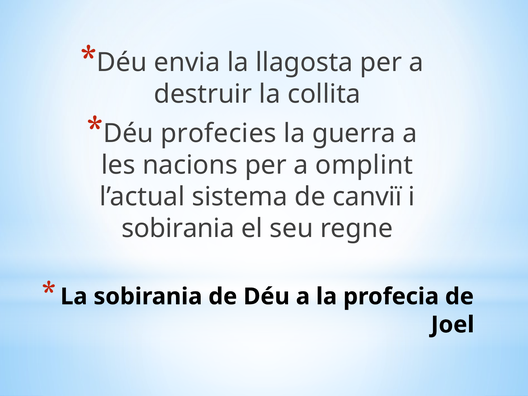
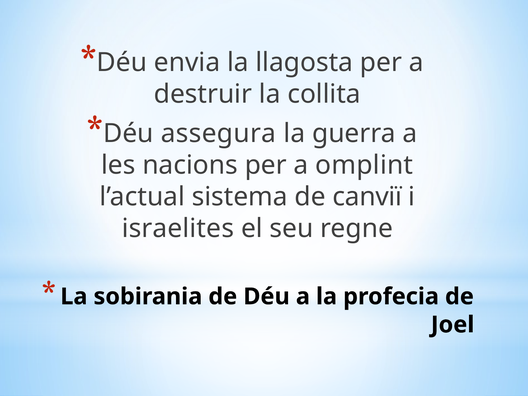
profecies: profecies -> assegura (218, 133)
sobirania: sobirania -> israelites (178, 228)
